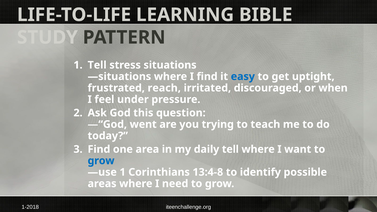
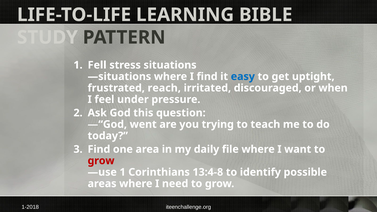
1 Tell: Tell -> Fell (97, 65)
daily tell: tell -> file (230, 149)
grow colour: blue -> red (101, 161)
